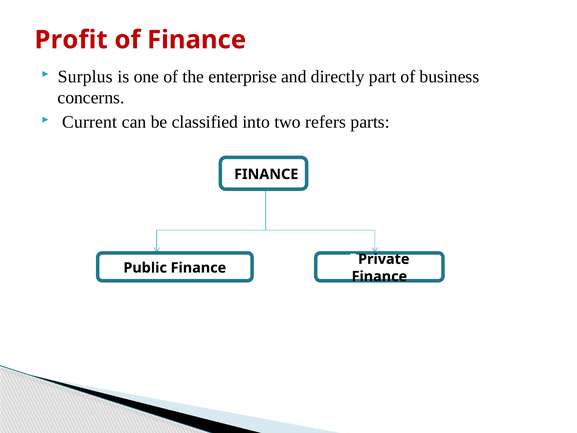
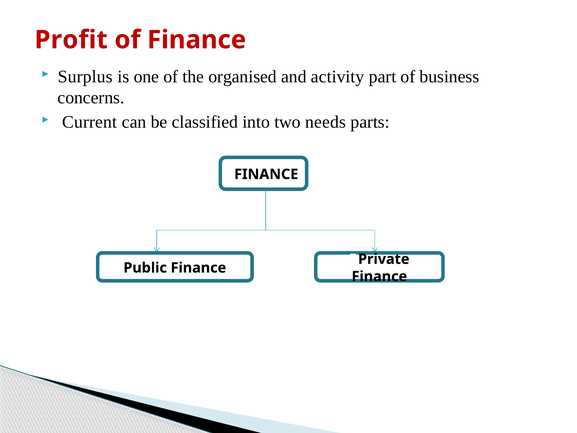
enterprise: enterprise -> organised (243, 77)
directly: directly -> activity (338, 77)
refers: refers -> needs (326, 122)
